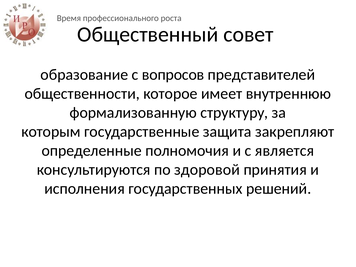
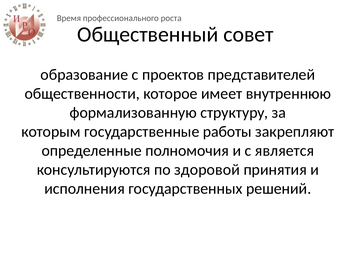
вопросов: вопросов -> проектов (173, 75)
защита: защита -> работы (227, 132)
